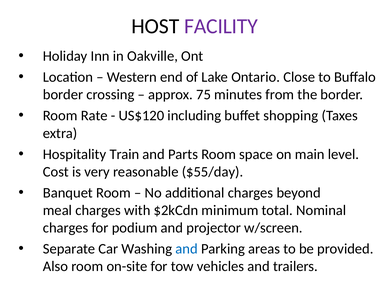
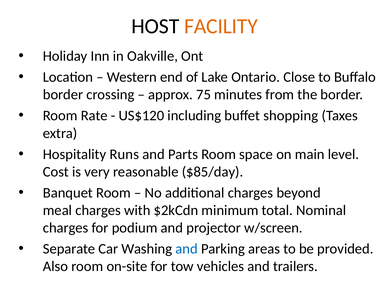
FACILITY colour: purple -> orange (221, 26)
Train: Train -> Runs (124, 154)
$55/day: $55/day -> $85/day (213, 172)
